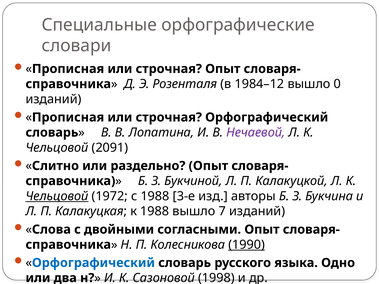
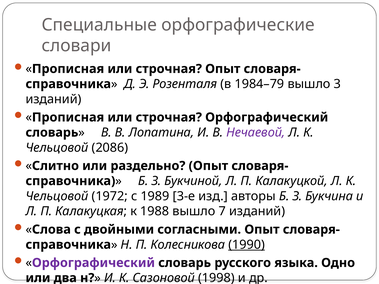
1984–12: 1984–12 -> 1984–79 (259, 84)
0: 0 -> 3 (337, 84)
2091: 2091 -> 2086 (110, 148)
Чельцовой underline: present -> none (57, 196)
с 1988: 1988 -> 1989 (155, 196)
Орфографический colour: blue -> purple (93, 263)
